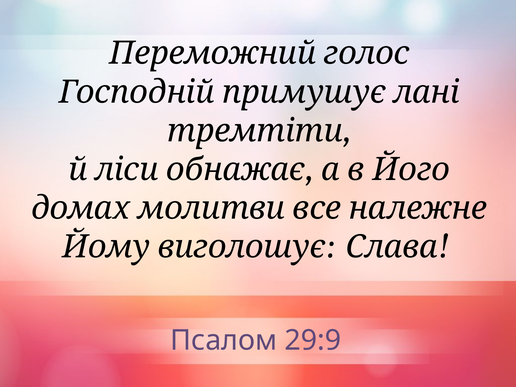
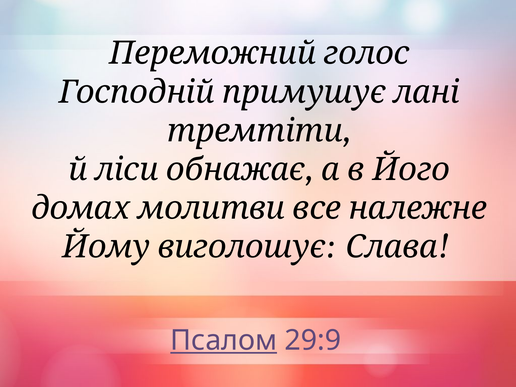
Псалом underline: none -> present (224, 340)
